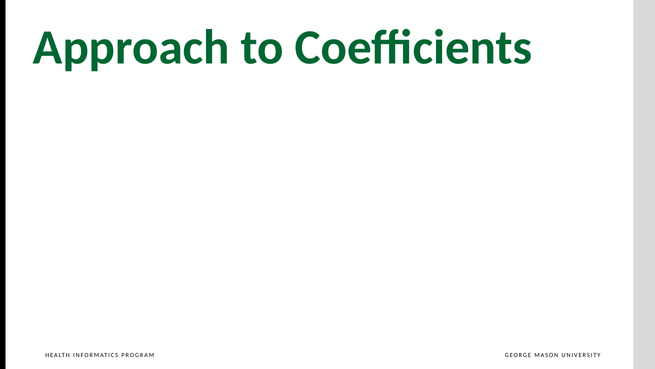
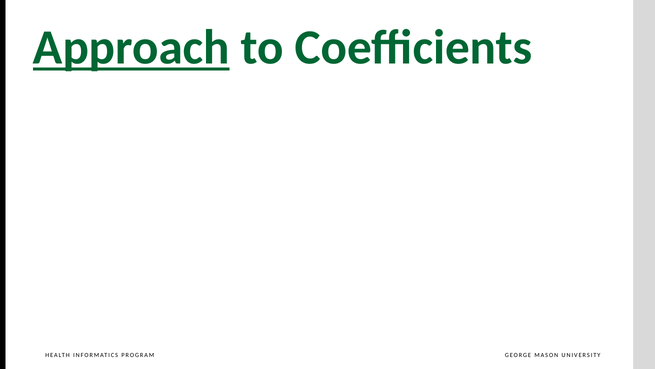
Approach underline: none -> present (131, 48)
